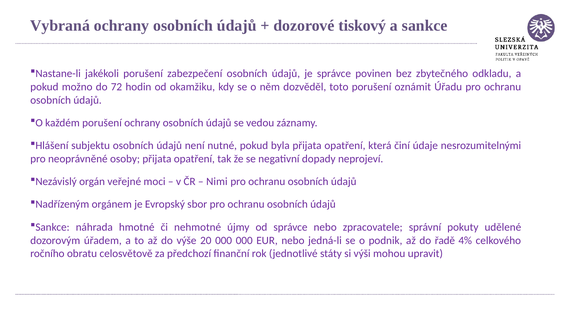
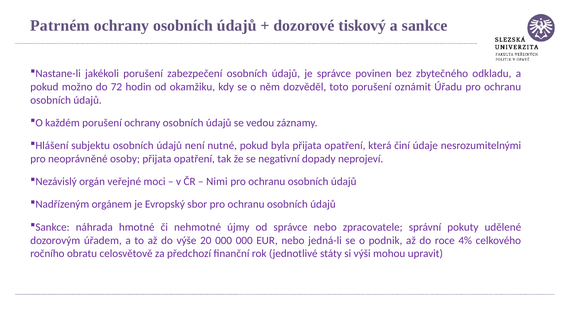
Vybraná: Vybraná -> Patrném (60, 26)
řadě: řadě -> roce (445, 240)
